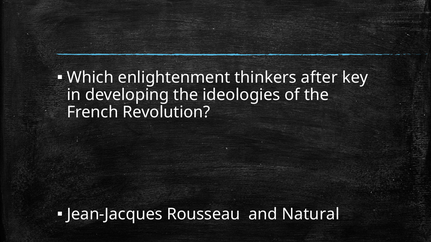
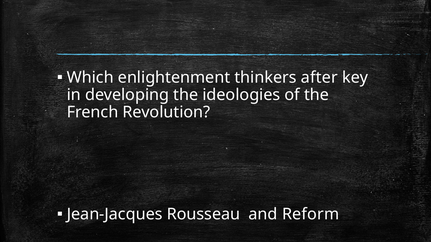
Natural: Natural -> Reform (311, 215)
